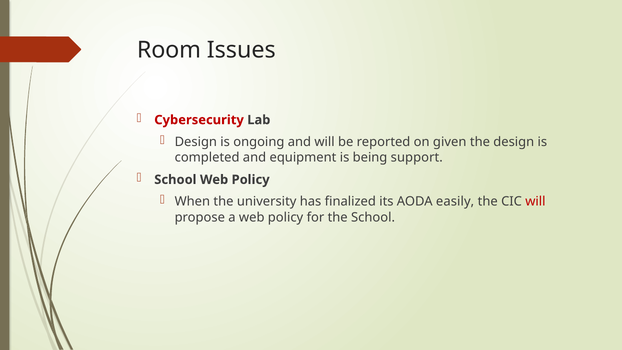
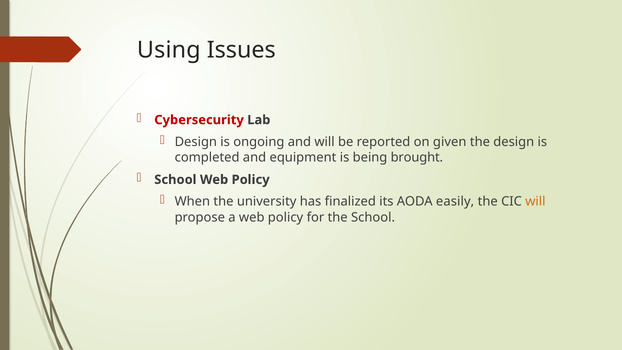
Room: Room -> Using (169, 50)
support: support -> brought (417, 158)
will colour: red -> orange (535, 202)
